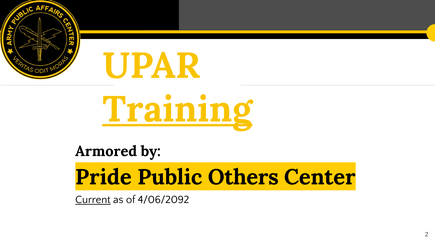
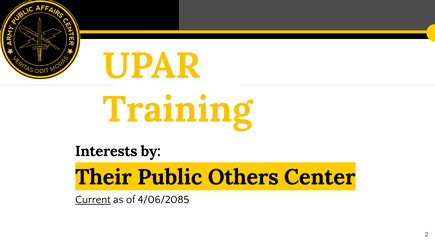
Training underline: present -> none (177, 109)
Armored: Armored -> Interests (106, 151)
Pride: Pride -> Their (104, 177)
4/06/2092: 4/06/2092 -> 4/06/2085 (164, 199)
